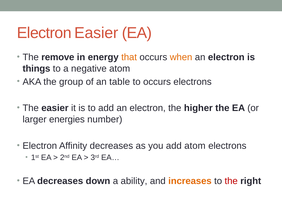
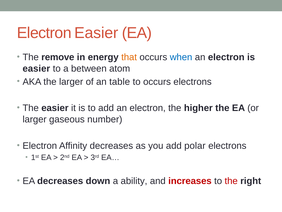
when colour: orange -> blue (181, 57)
things: things -> easier (36, 68)
negative: negative -> between (89, 68)
the group: group -> larger (71, 81)
energies: energies -> gaseous (67, 119)
add atom: atom -> polar (195, 145)
increases colour: orange -> red (190, 181)
